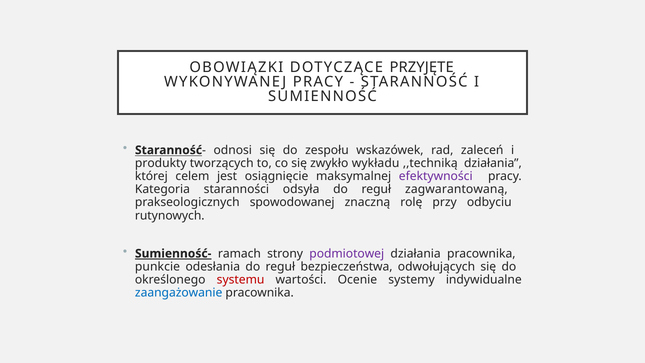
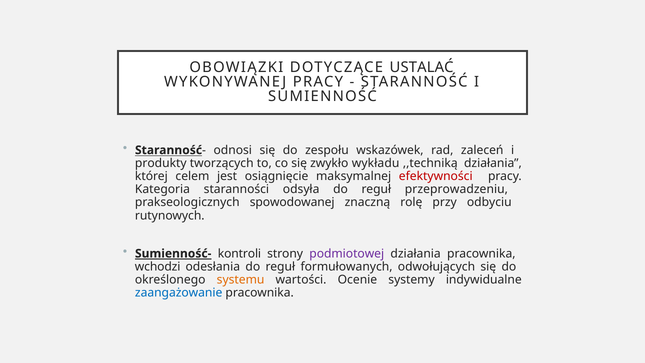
PRZYJĘTE: PRZYJĘTE -> USTALAĆ (422, 68)
efektywności colour: purple -> red (436, 176)
zagwarantowaną: zagwarantowaną -> przeprowadzeniu (456, 189)
ramach: ramach -> kontroli (239, 253)
punkcie: punkcie -> wchodzi (158, 267)
bezpieczeństwa: bezpieczeństwa -> formułowanych (347, 267)
systemu colour: red -> orange (241, 280)
